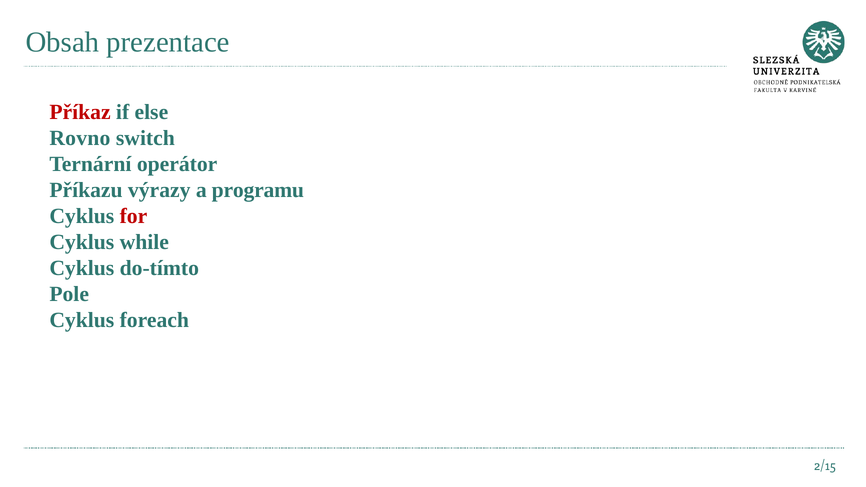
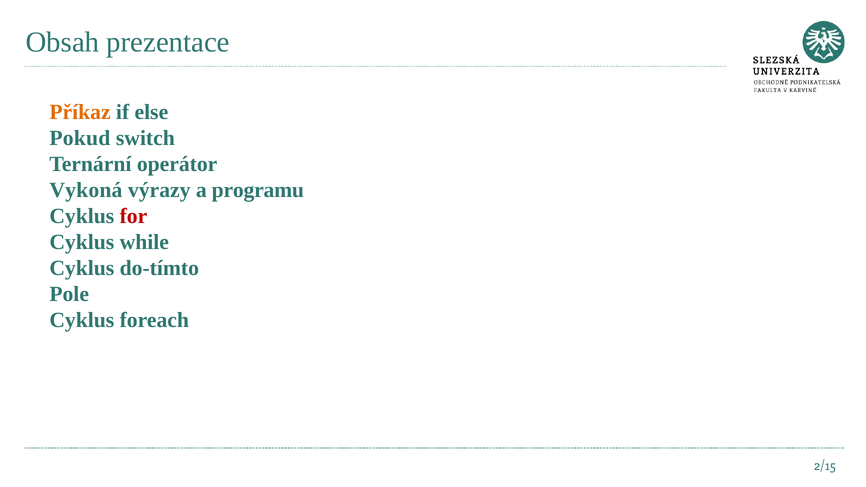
Příkaz colour: red -> orange (80, 112)
Rovno: Rovno -> Pokud (80, 138)
Příkazu: Příkazu -> Vykoná (86, 190)
